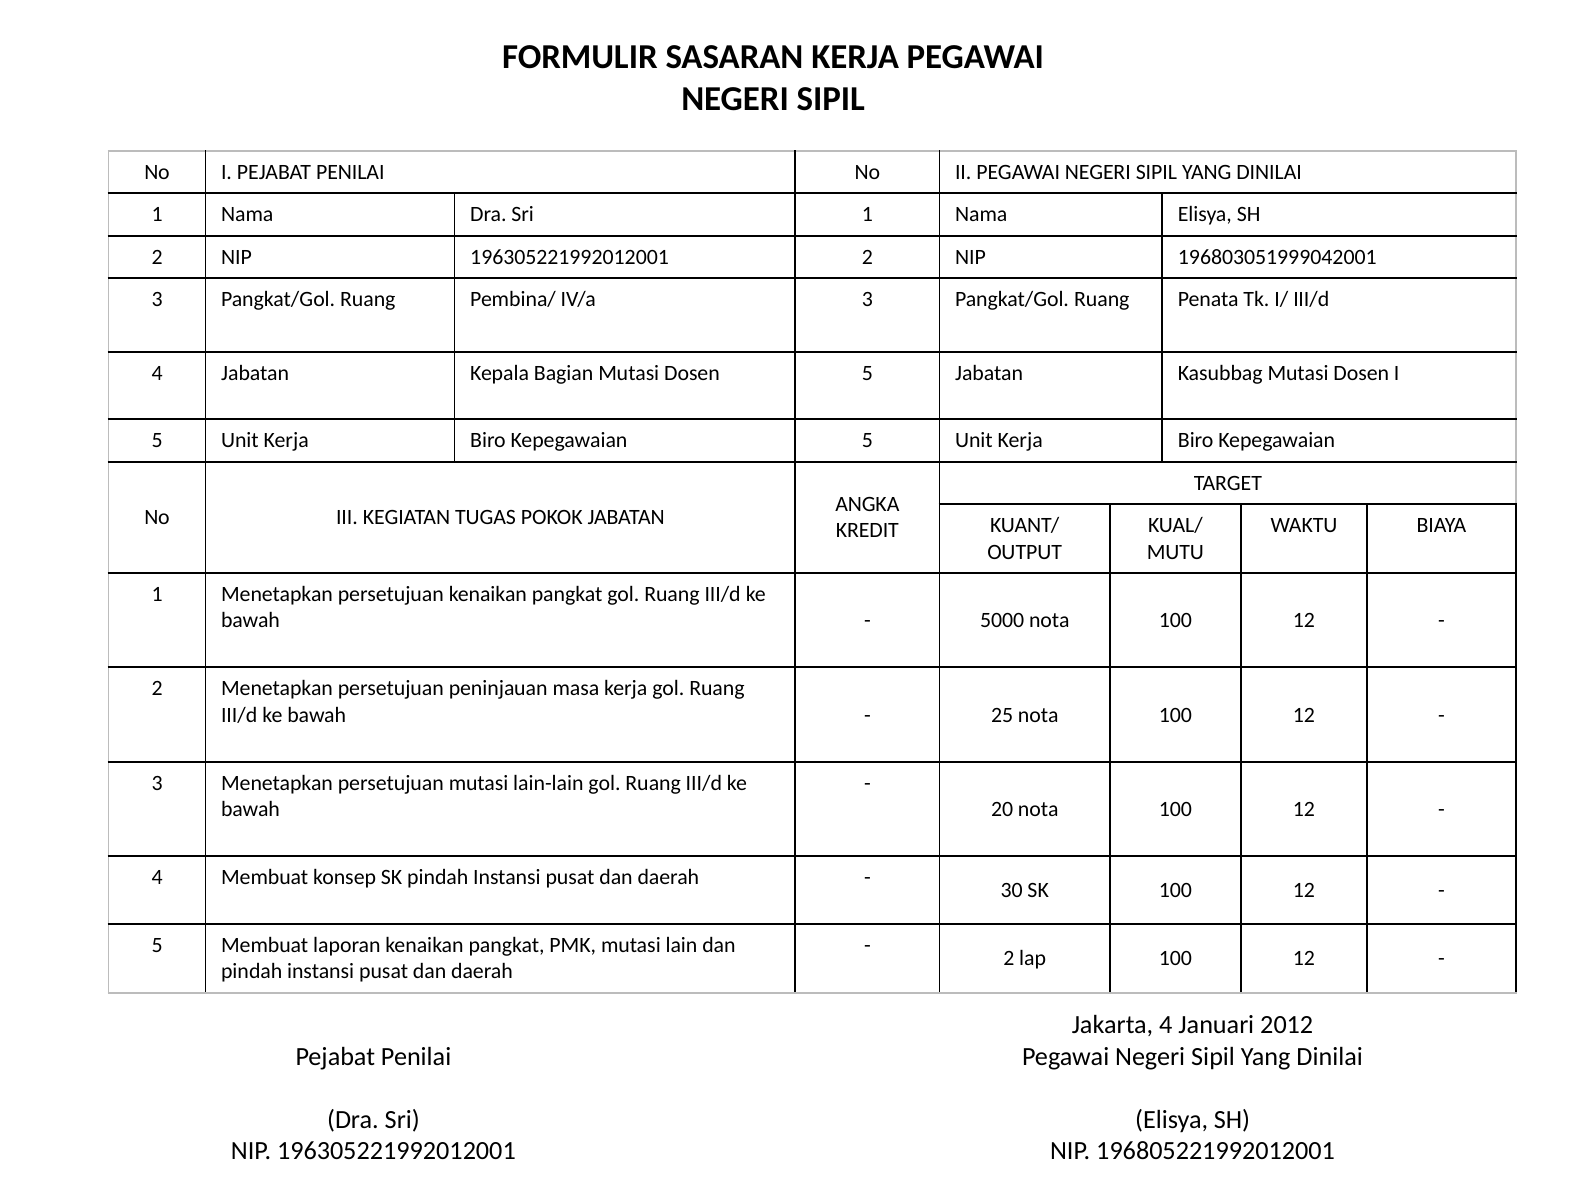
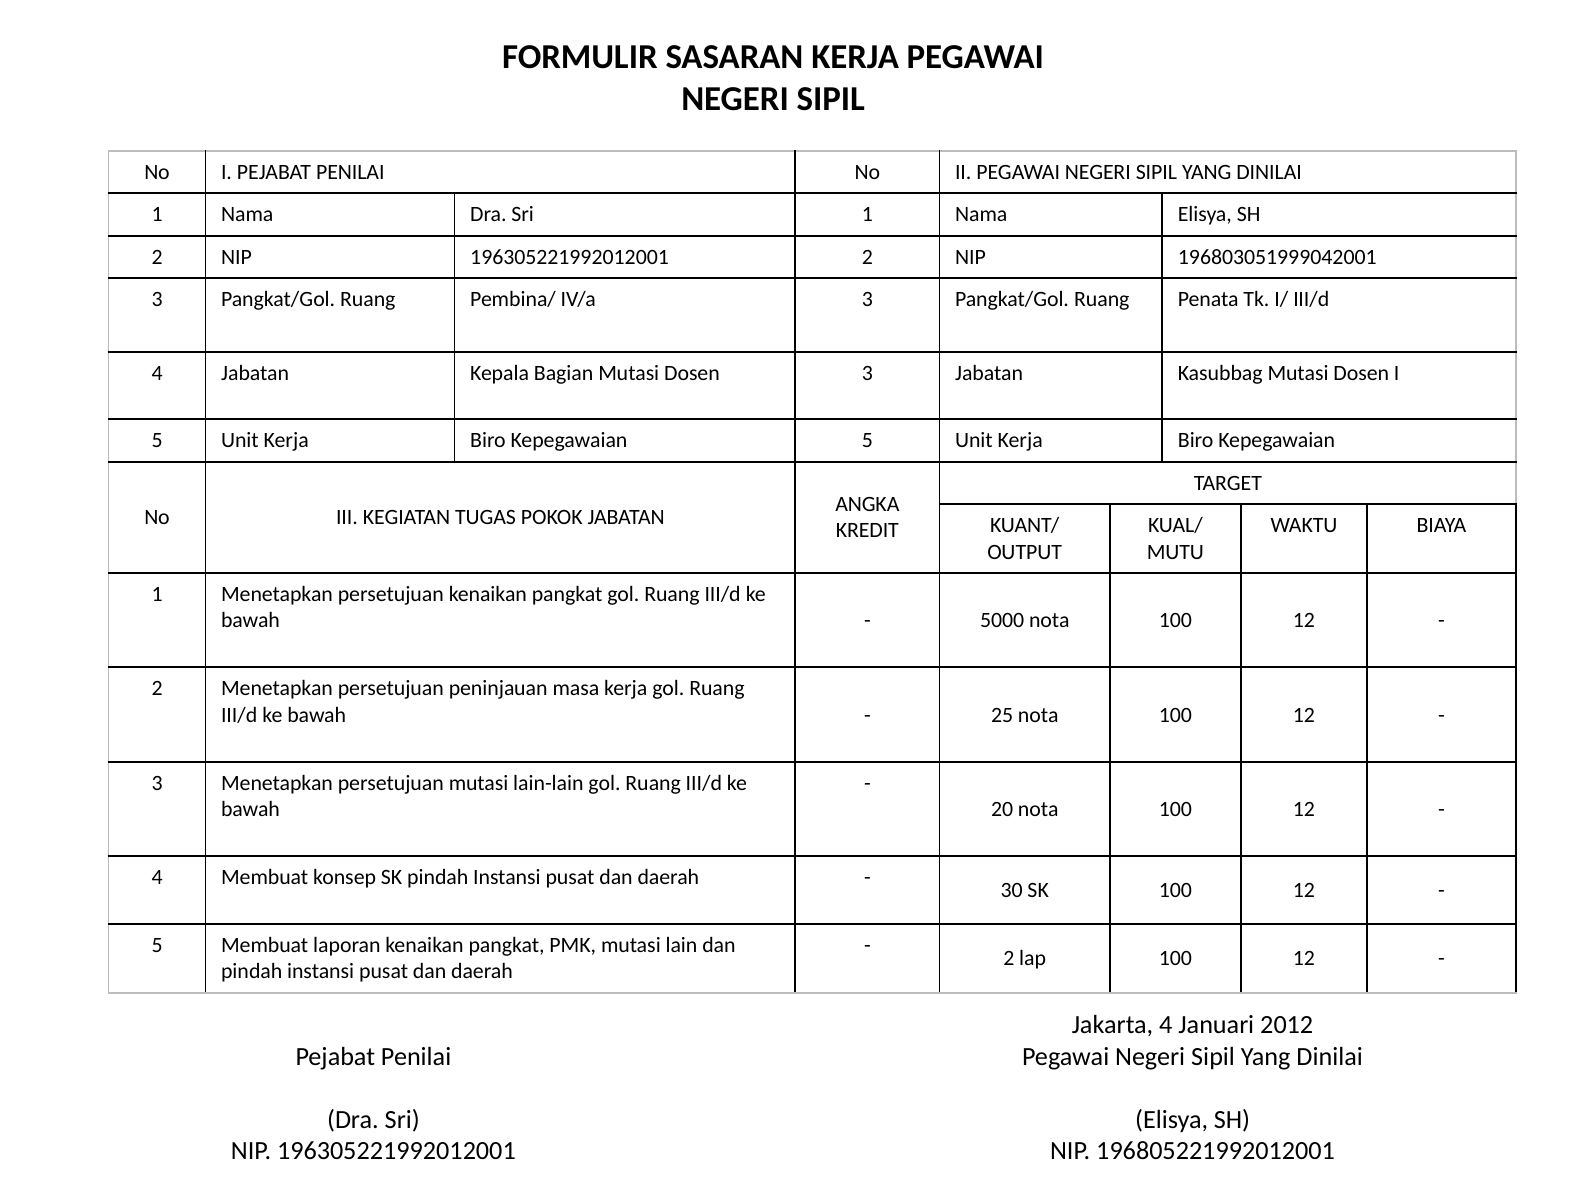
Dosen 5: 5 -> 3 (867, 373)
